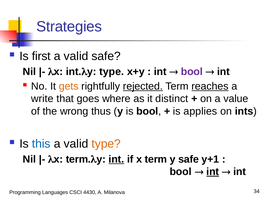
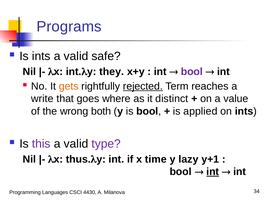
Strategies: Strategies -> Programs (69, 26)
Is first: first -> ints (41, 56)
y type: type -> they (112, 72)
reaches underline: present -> none (210, 86)
thus: thus -> both (101, 111)
applies: applies -> applied (200, 111)
this colour: blue -> purple (41, 144)
type colour: orange -> purple (106, 144)
term: term -> thus (78, 159)
int underline: present -> none (116, 159)
if x term: term -> time (156, 159)
y safe: safe -> lazy (188, 159)
